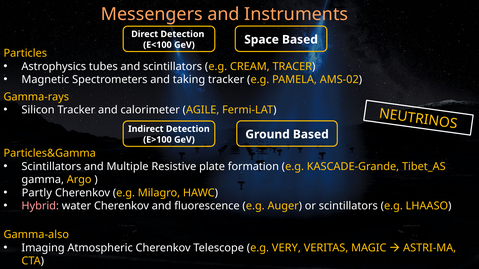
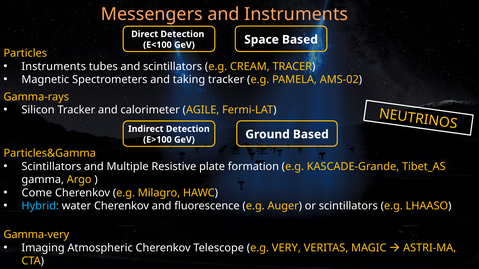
Astrophysics: Astrophysics -> Instruments (54, 67)
Partly: Partly -> Come (37, 193)
Hybrid colour: pink -> light blue (40, 206)
Gamma-also: Gamma-also -> Gamma-very (36, 235)
